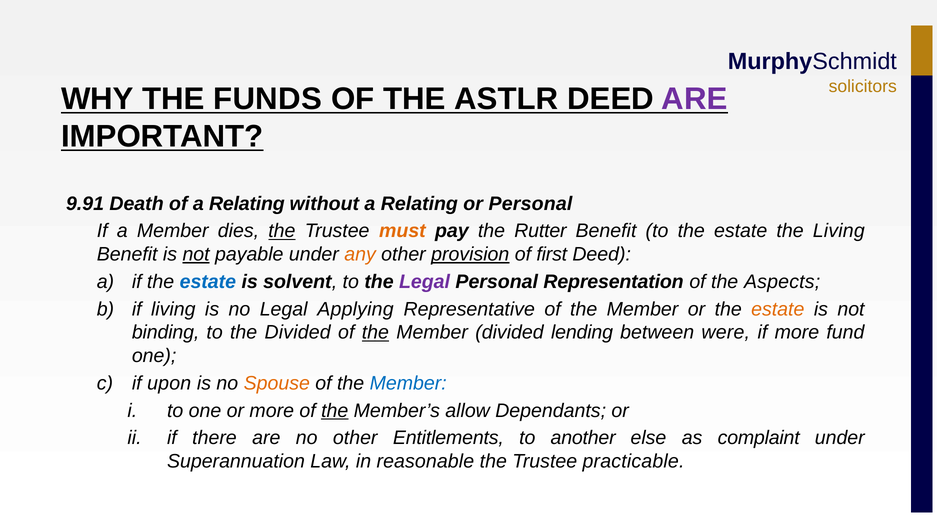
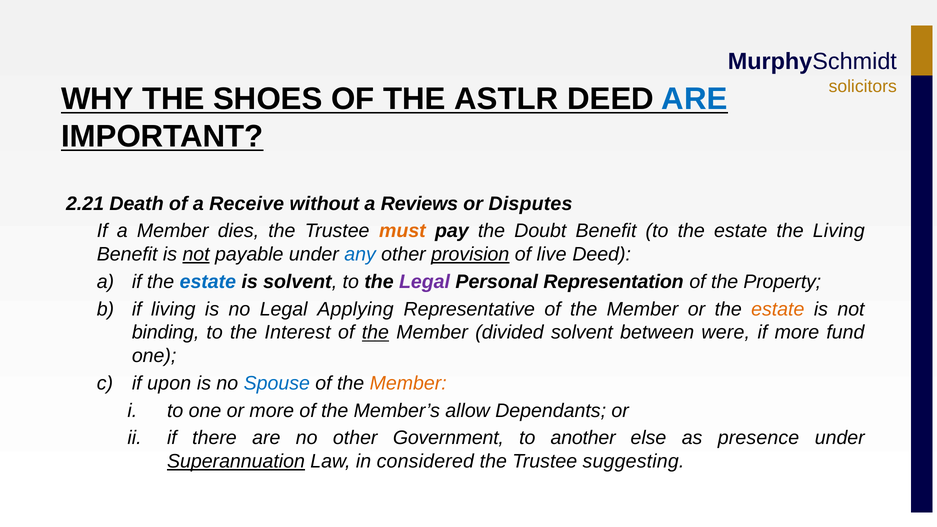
FUNDS: FUNDS -> SHOES (268, 99)
ARE colour: purple -> blue (694, 99)
9.91: 9.91 -> 2.21 (85, 204)
of a Relating: Relating -> Receive (247, 204)
without a Relating: Relating -> Reviews (419, 204)
or Personal: Personal -> Disputes (530, 204)
the underline: present -> none (282, 231)
Rutter: Rutter -> Doubt (540, 231)
any colour: orange -> blue (360, 254)
first: first -> live (552, 254)
Aspects: Aspects -> Property (782, 282)
the Divided: Divided -> Interest (298, 333)
divided lending: lending -> solvent (582, 333)
Spouse colour: orange -> blue (277, 383)
Member colour: blue -> orange (408, 383)
the underline: present -> none (335, 411)
Entitlements: Entitlements -> Government (448, 438)
complaint: complaint -> presence (759, 438)
Superannuation underline: none -> present (236, 461)
reasonable: reasonable -> considered (425, 461)
practicable: practicable -> suggesting (633, 461)
